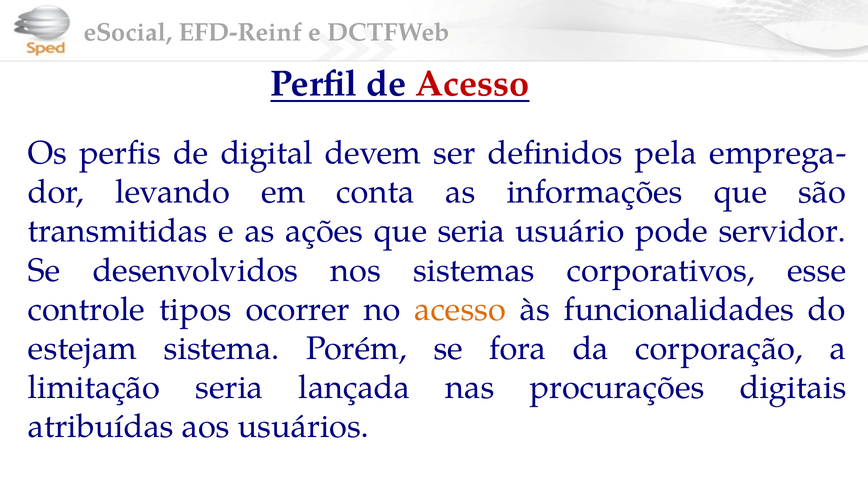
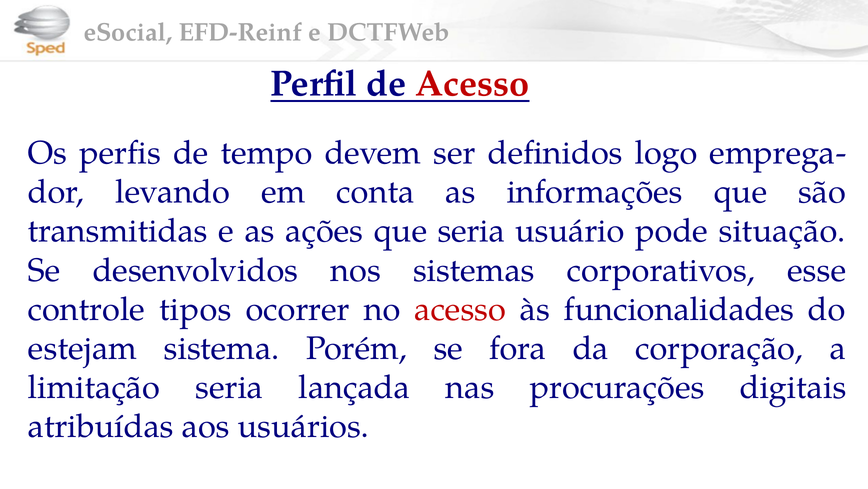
digital: digital -> tempo (267, 153)
pela: pela -> logo (666, 153)
servidor: servidor -> situação (782, 231)
acesso colour: orange -> red (460, 309)
